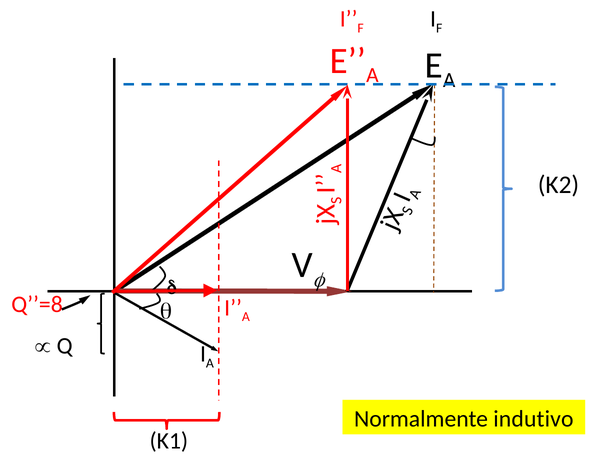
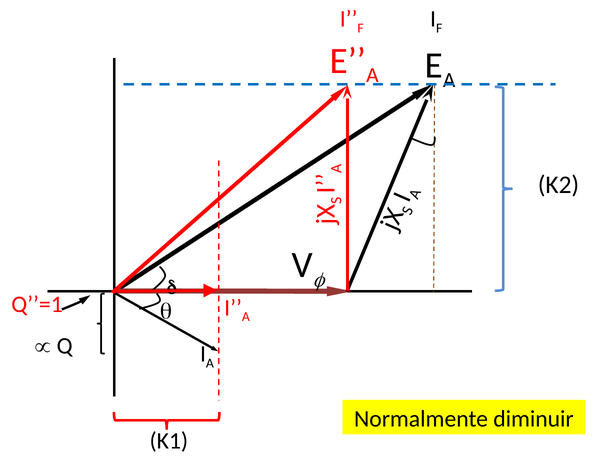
Q’’=8: Q’’=8 -> Q’’=1 (37, 304)
indutivo: indutivo -> diminuir (533, 419)
